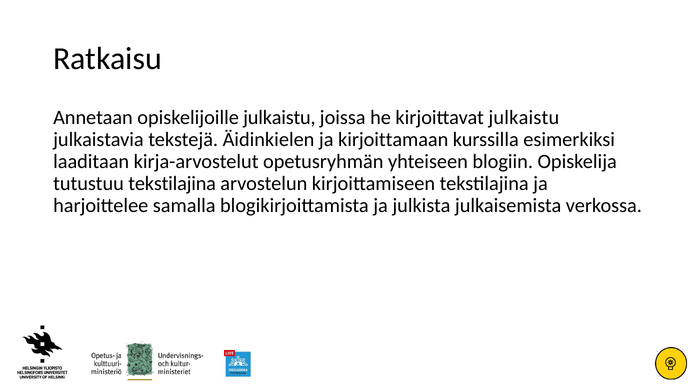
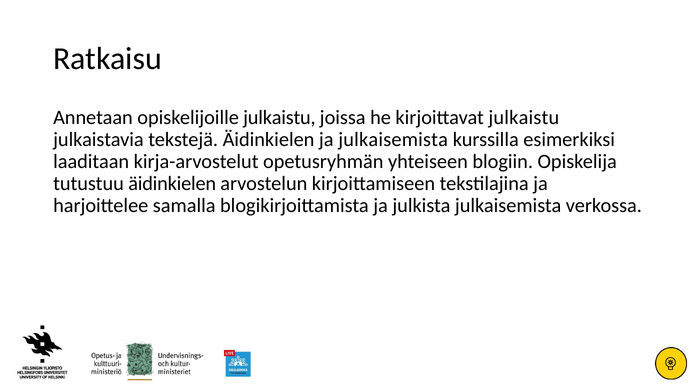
ja kirjoittamaan: kirjoittamaan -> julkaisemista (393, 140)
tutustuu tekstilajina: tekstilajina -> äidinkielen (172, 184)
